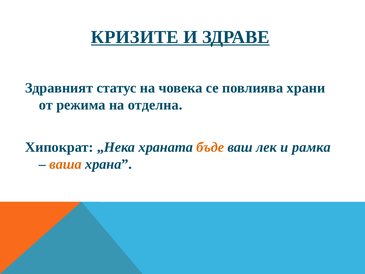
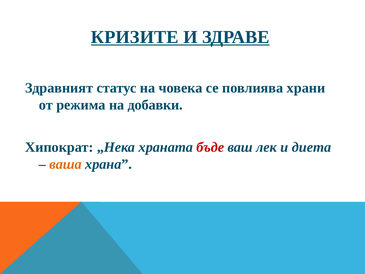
отделна: отделна -> добавки (155, 105)
бъде colour: orange -> red (210, 147)
рамка: рамка -> диета (311, 147)
